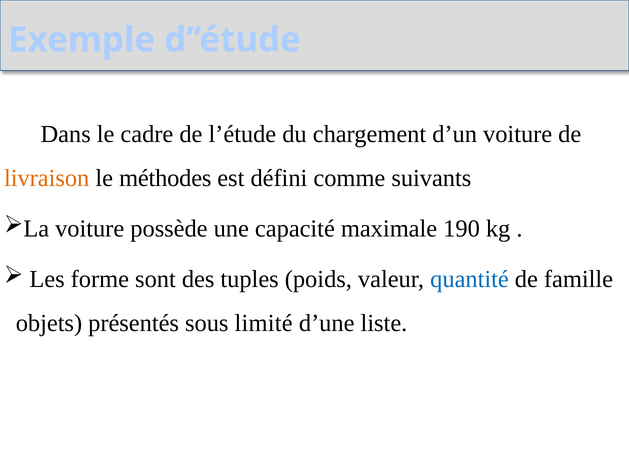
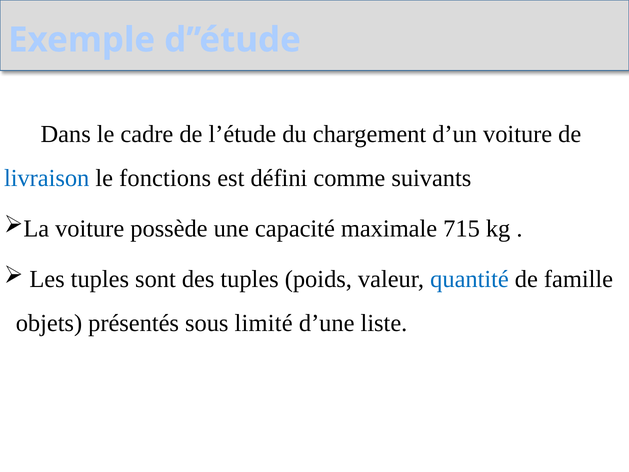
livraison colour: orange -> blue (47, 178)
méthodes: méthodes -> fonctions (165, 178)
190: 190 -> 715 (462, 228)
Les forme: forme -> tuples (100, 279)
